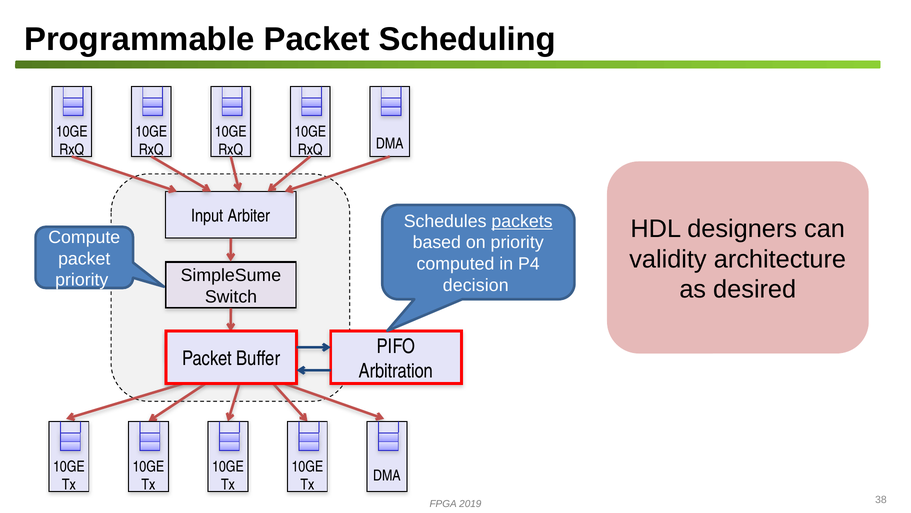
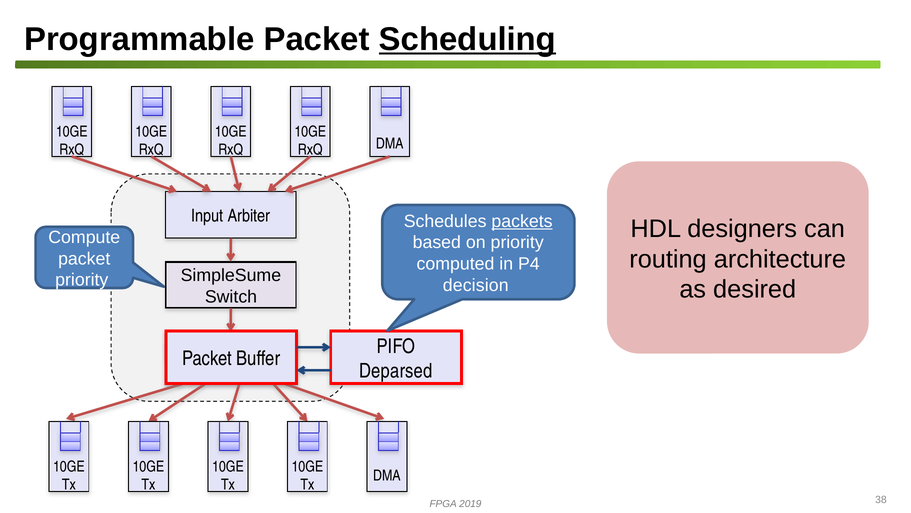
Scheduling underline: none -> present (467, 39)
validity: validity -> routing (668, 259)
Arbitration: Arbitration -> Deparsed (396, 370)
